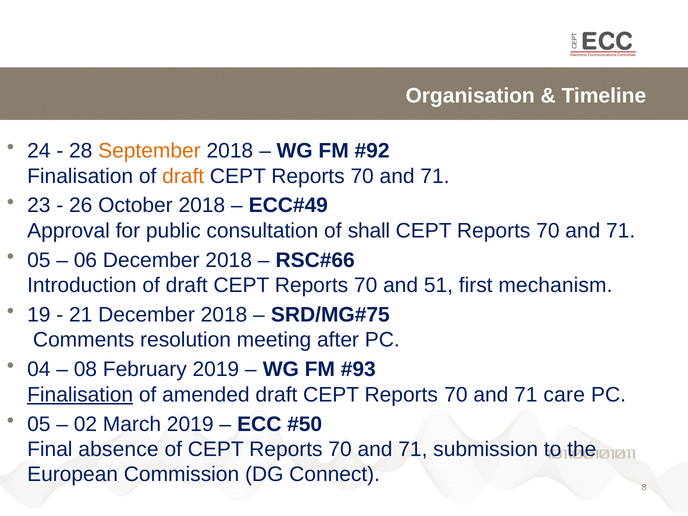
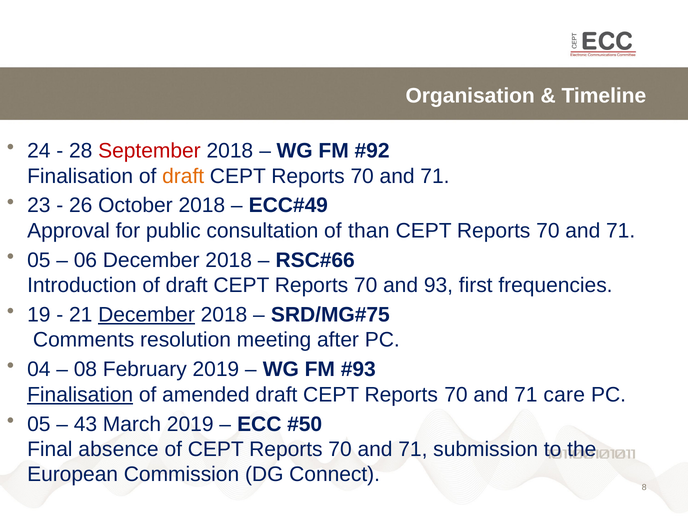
September colour: orange -> red (149, 151)
shall: shall -> than (369, 231)
51: 51 -> 93 (438, 285)
mechanism: mechanism -> frequencies (555, 285)
December underline: none -> present (147, 315)
02: 02 -> 43 (85, 424)
